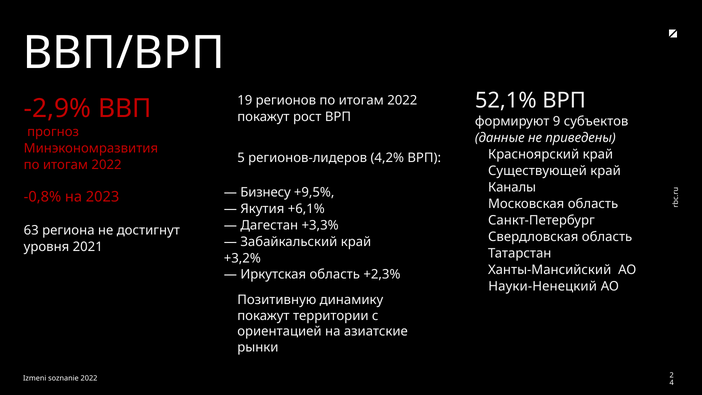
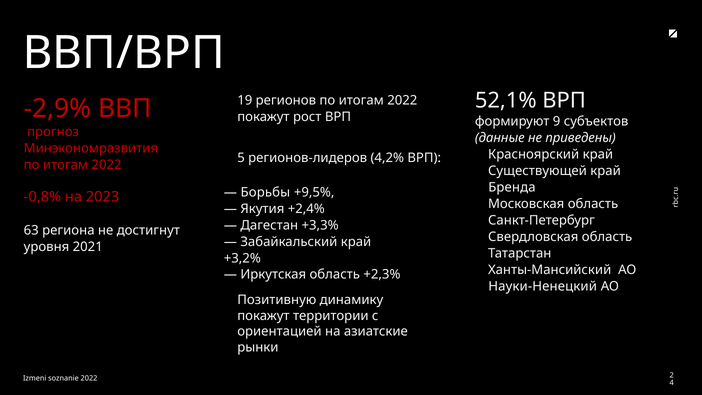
Каналы: Каналы -> Бренда (512, 187)
Бизнесу: Бизнесу -> Борьбы (265, 192)
+6,1%: +6,1% -> +2,4% (306, 209)
